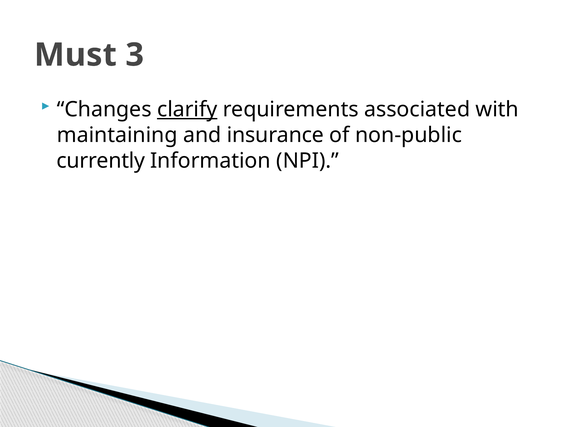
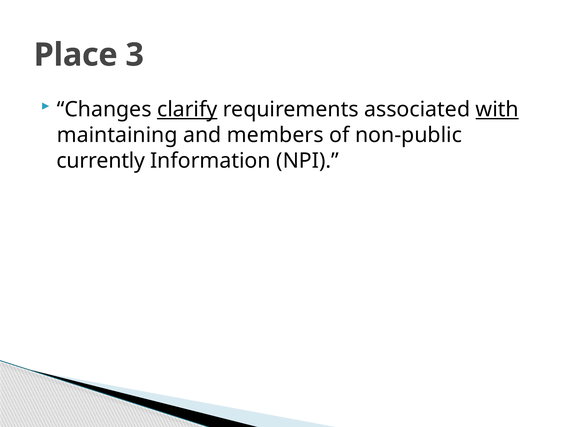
Must: Must -> Place (76, 55)
with underline: none -> present (497, 109)
insurance: insurance -> members (275, 135)
